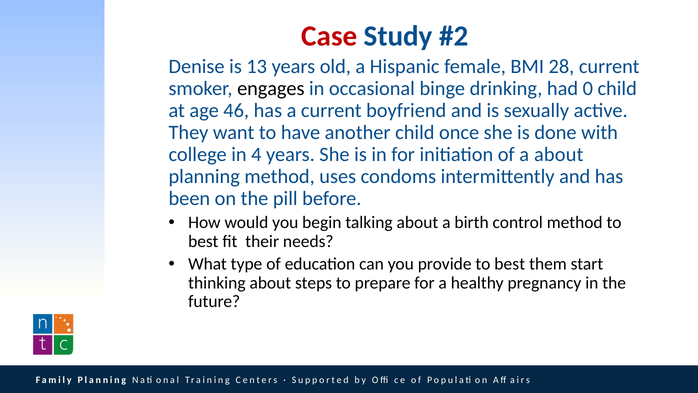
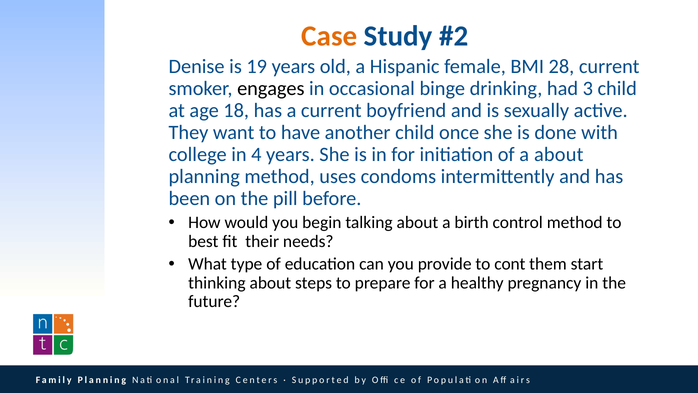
Case colour: red -> orange (329, 36)
13: 13 -> 19 (257, 67)
0: 0 -> 3 (588, 89)
46: 46 -> 18 (236, 111)
provide to best: best -> cont (510, 264)
